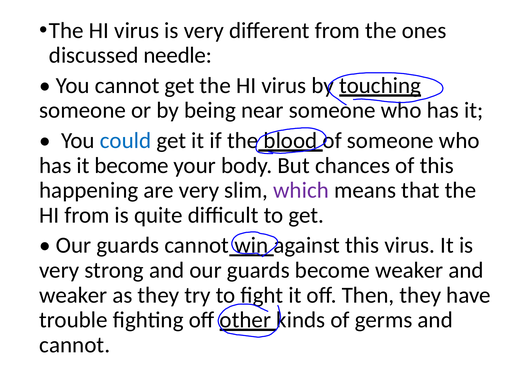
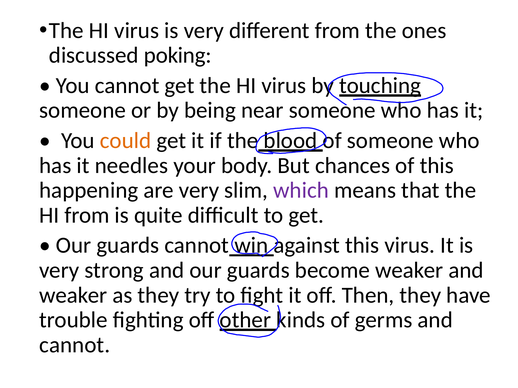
needle: needle -> poking (178, 55)
could colour: blue -> orange (126, 141)
it become: become -> needles (131, 166)
